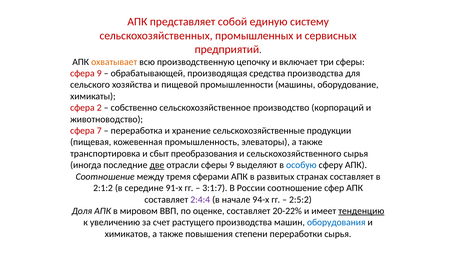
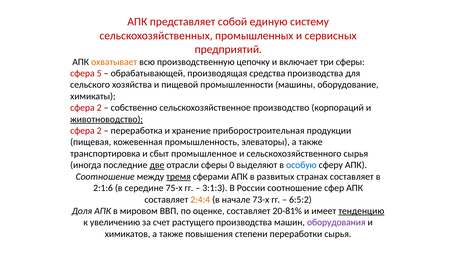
сфера 9: 9 -> 5 (99, 73)
животноводство underline: none -> present (107, 119)
7: 7 -> 2 (99, 131)
сельскохозяйственные: сельскохозяйственные -> приборостроительная (259, 131)
преобразования: преобразования -> промышленное (204, 154)
сферы 9: 9 -> 0 (232, 165)
тремя underline: none -> present (178, 177)
2:1:2: 2:1:2 -> 2:1:6 (103, 188)
91-х: 91-х -> 75-х (174, 188)
3:1:7: 3:1:7 -> 3:1:3 (215, 188)
2:4:4 colour: purple -> orange (200, 200)
94-х: 94-х -> 73-х (261, 200)
2:5:2: 2:5:2 -> 6:5:2 (300, 200)
20-22%: 20-22% -> 20-81% (287, 211)
оборудования colour: blue -> purple (336, 223)
